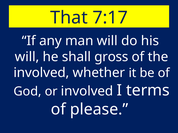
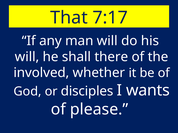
gross: gross -> there (111, 57)
or involved: involved -> disciples (87, 92)
terms: terms -> wants (148, 91)
